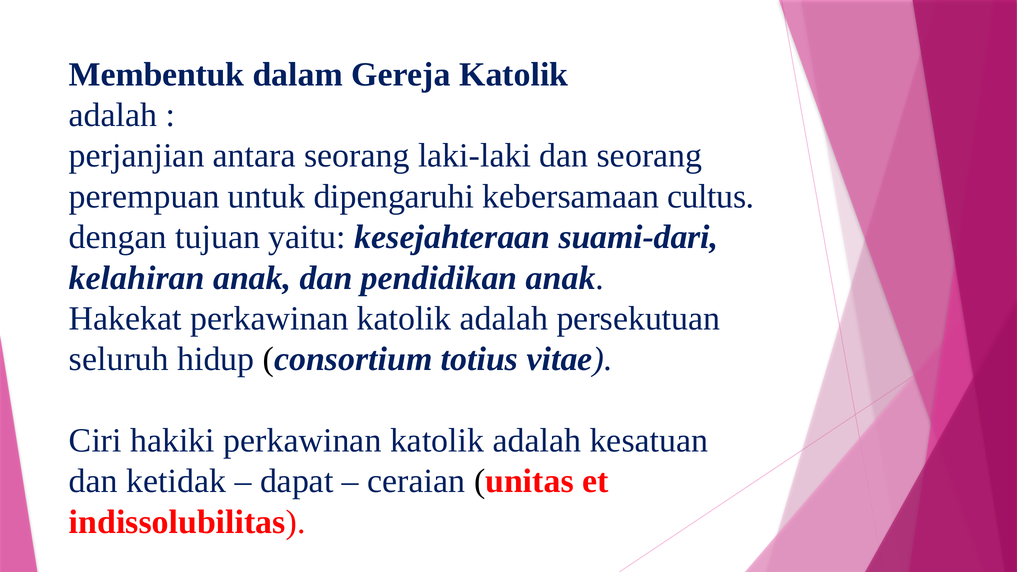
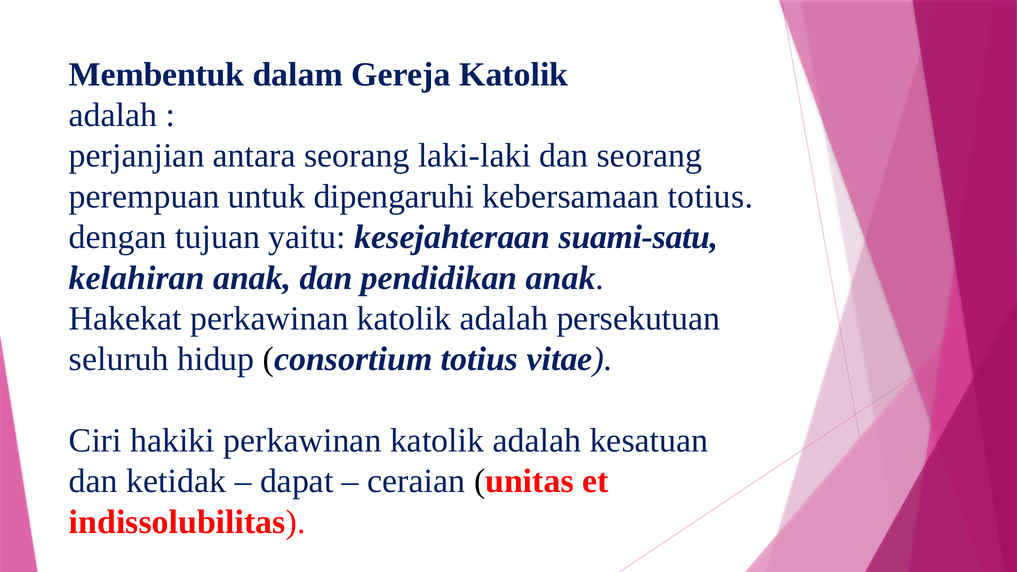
kebersamaan cultus: cultus -> totius (710, 196)
suami-dari: suami-dari -> suami-satu (638, 237)
